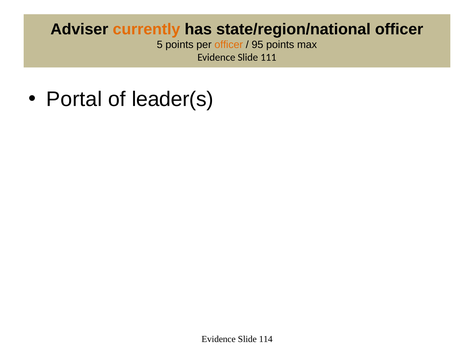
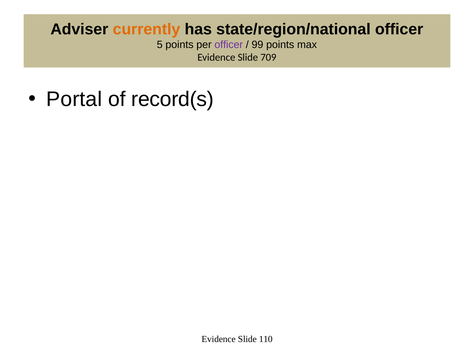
officer colour: orange -> purple (229, 45)
95: 95 -> 99 (257, 45)
111: 111 -> 709 (268, 57)
leader(s: leader(s -> record(s (173, 99)
114: 114 -> 110 (266, 340)
